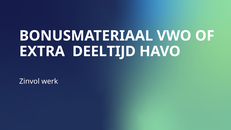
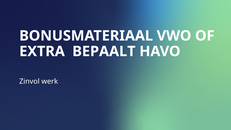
DEELTIJD: DEELTIJD -> BEPAALT (104, 51)
